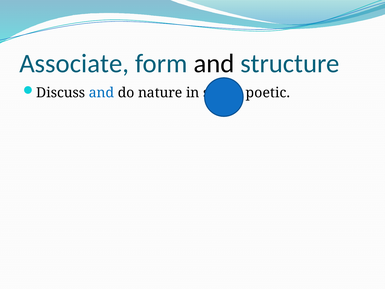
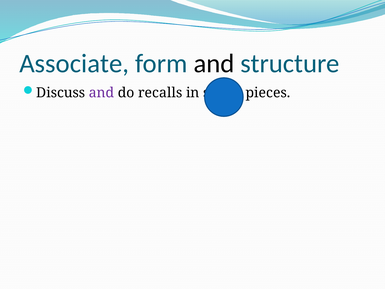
and colour: blue -> purple (102, 93)
nature: nature -> recalls (160, 93)
poetic: poetic -> pieces (268, 93)
